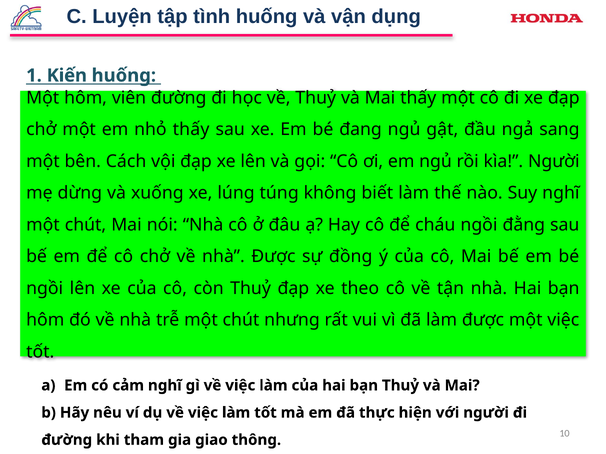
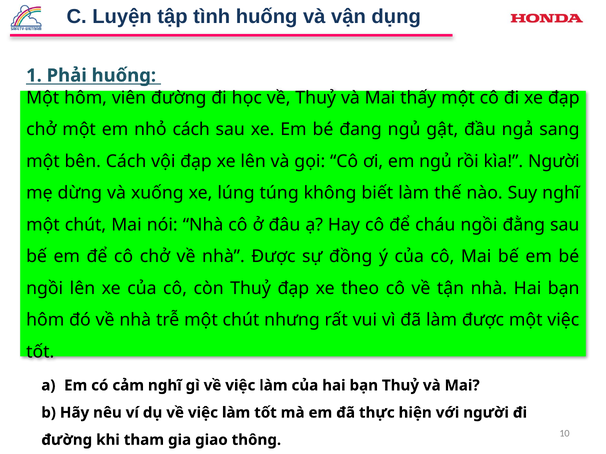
Kiến: Kiến -> Phải (67, 76)
nhỏ thấy: thấy -> cách (191, 130)
